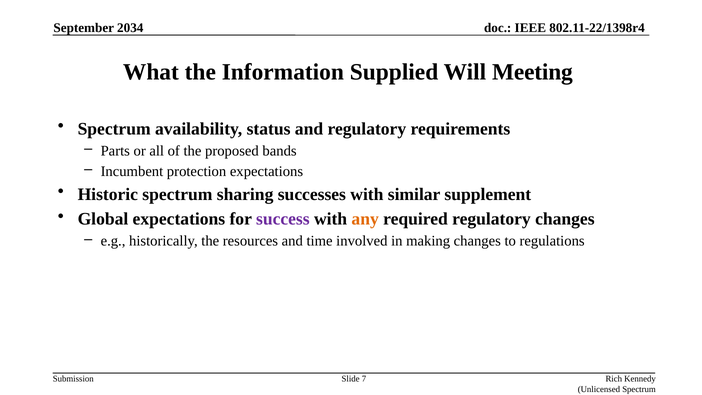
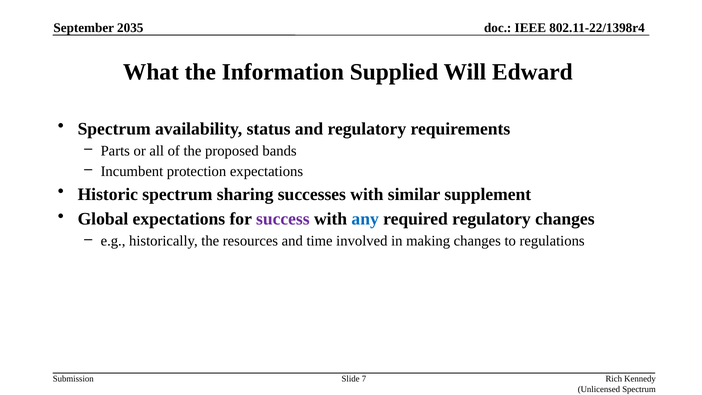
2034: 2034 -> 2035 (130, 28)
Meeting: Meeting -> Edward (532, 72)
any colour: orange -> blue (365, 219)
